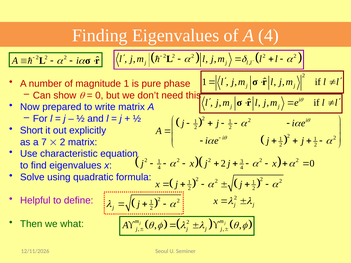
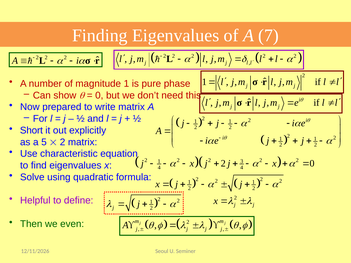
A 4: 4 -> 7 (269, 36)
7: 7 -> 5 (44, 142)
what: what -> even (72, 224)
